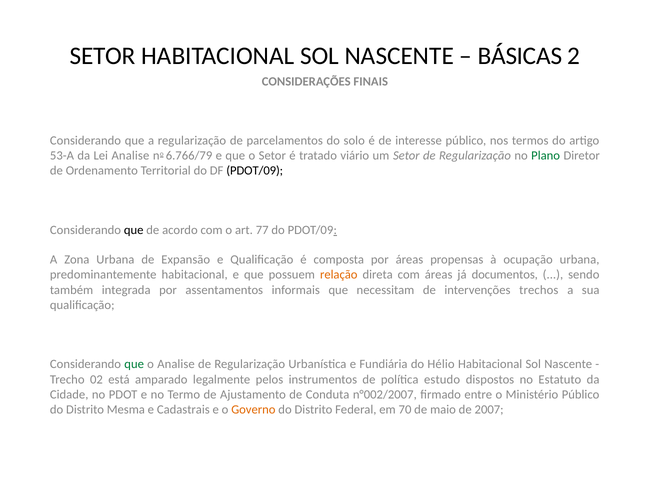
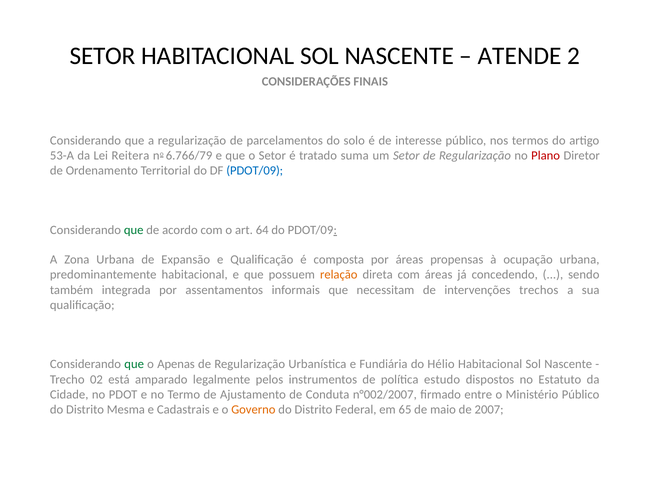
BÁSICAS: BÁSICAS -> ATENDE (520, 56)
Lei Analise: Analise -> Reitera (130, 156)
viário: viário -> suma (355, 156)
Plano colour: green -> red (546, 156)
PDOT/09 colour: black -> blue (255, 171)
que colour: black -> green (134, 230)
77: 77 -> 64 (262, 230)
documentos: documentos -> concedendo (505, 275)
o Analise: Analise -> Apenas (176, 365)
70: 70 -> 65 (405, 410)
